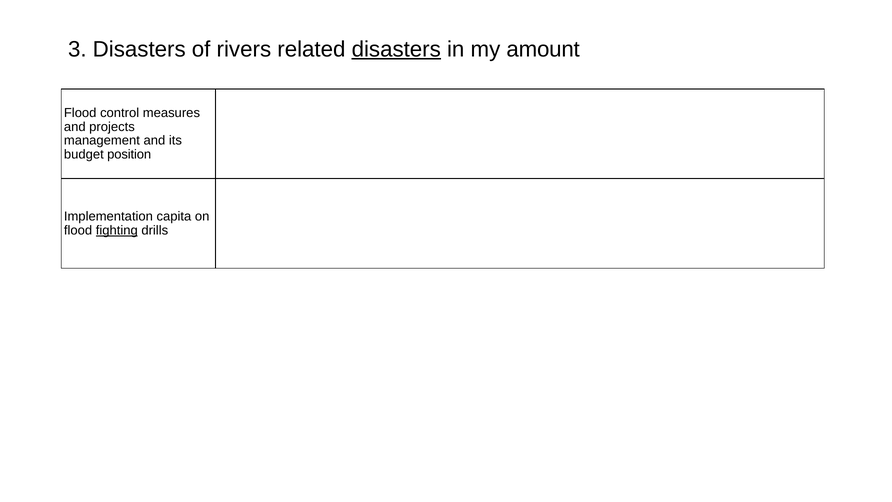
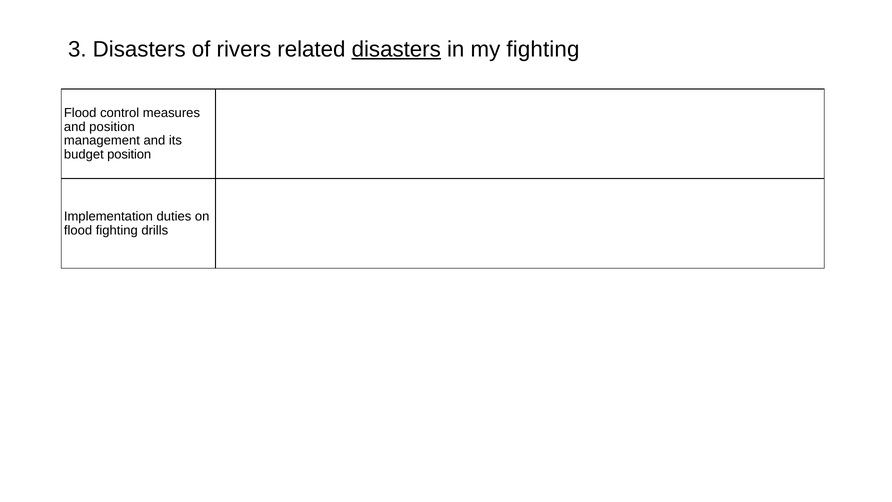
my amount: amount -> fighting (543, 49)
and projects: projects -> position (112, 127)
capita: capita -> duties (174, 216)
fighting underline: present -> none (117, 230)
